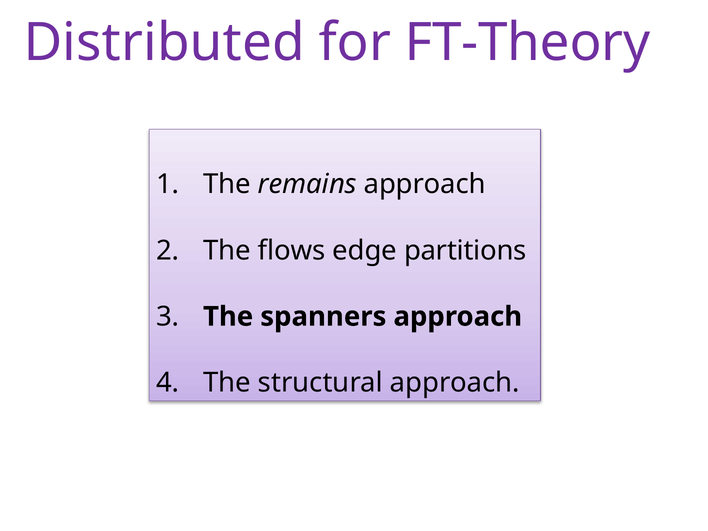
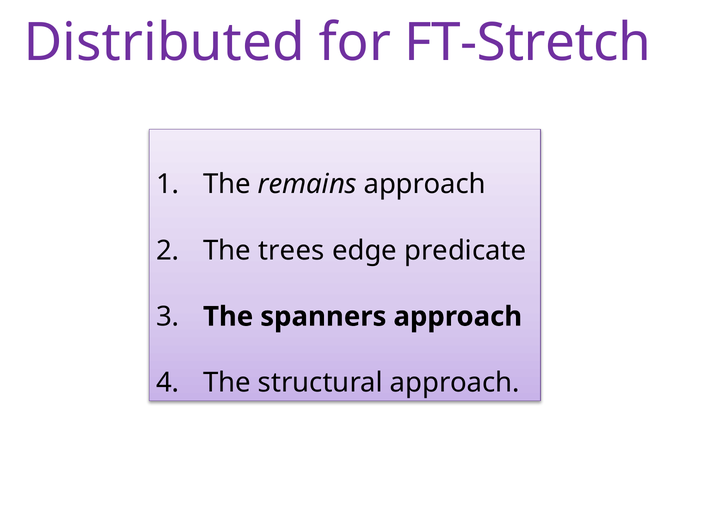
FT-Theory: FT-Theory -> FT-Stretch (528, 43)
flows: flows -> trees (291, 250)
partitions: partitions -> predicate (465, 250)
